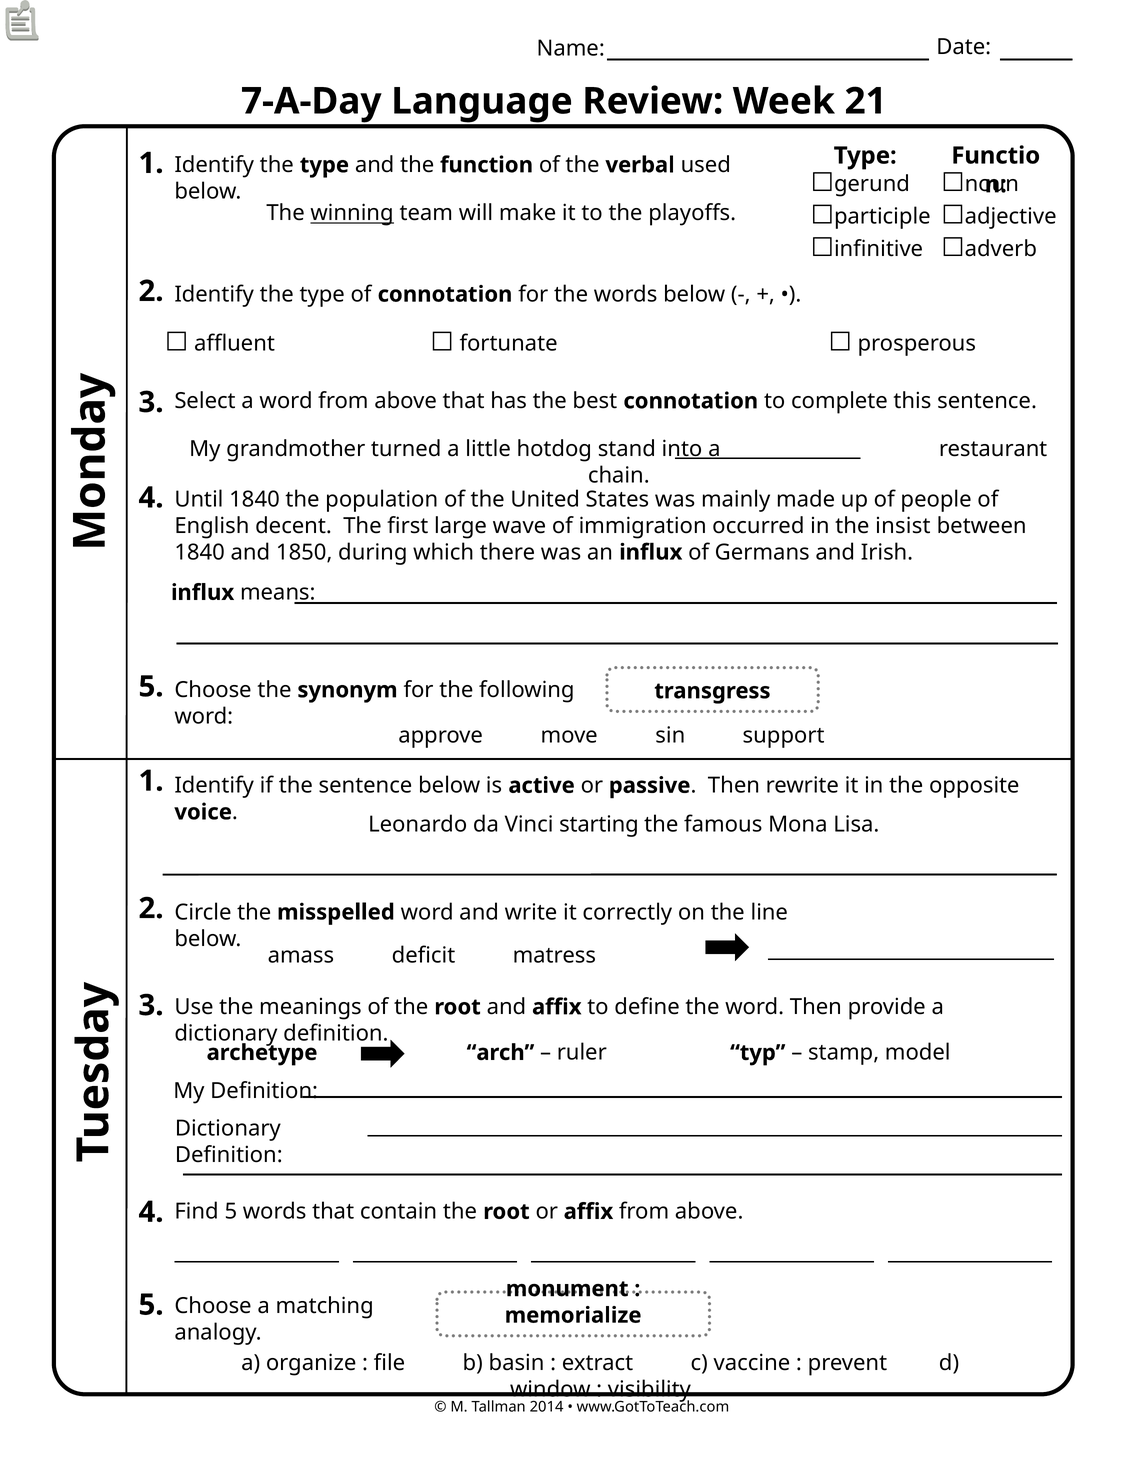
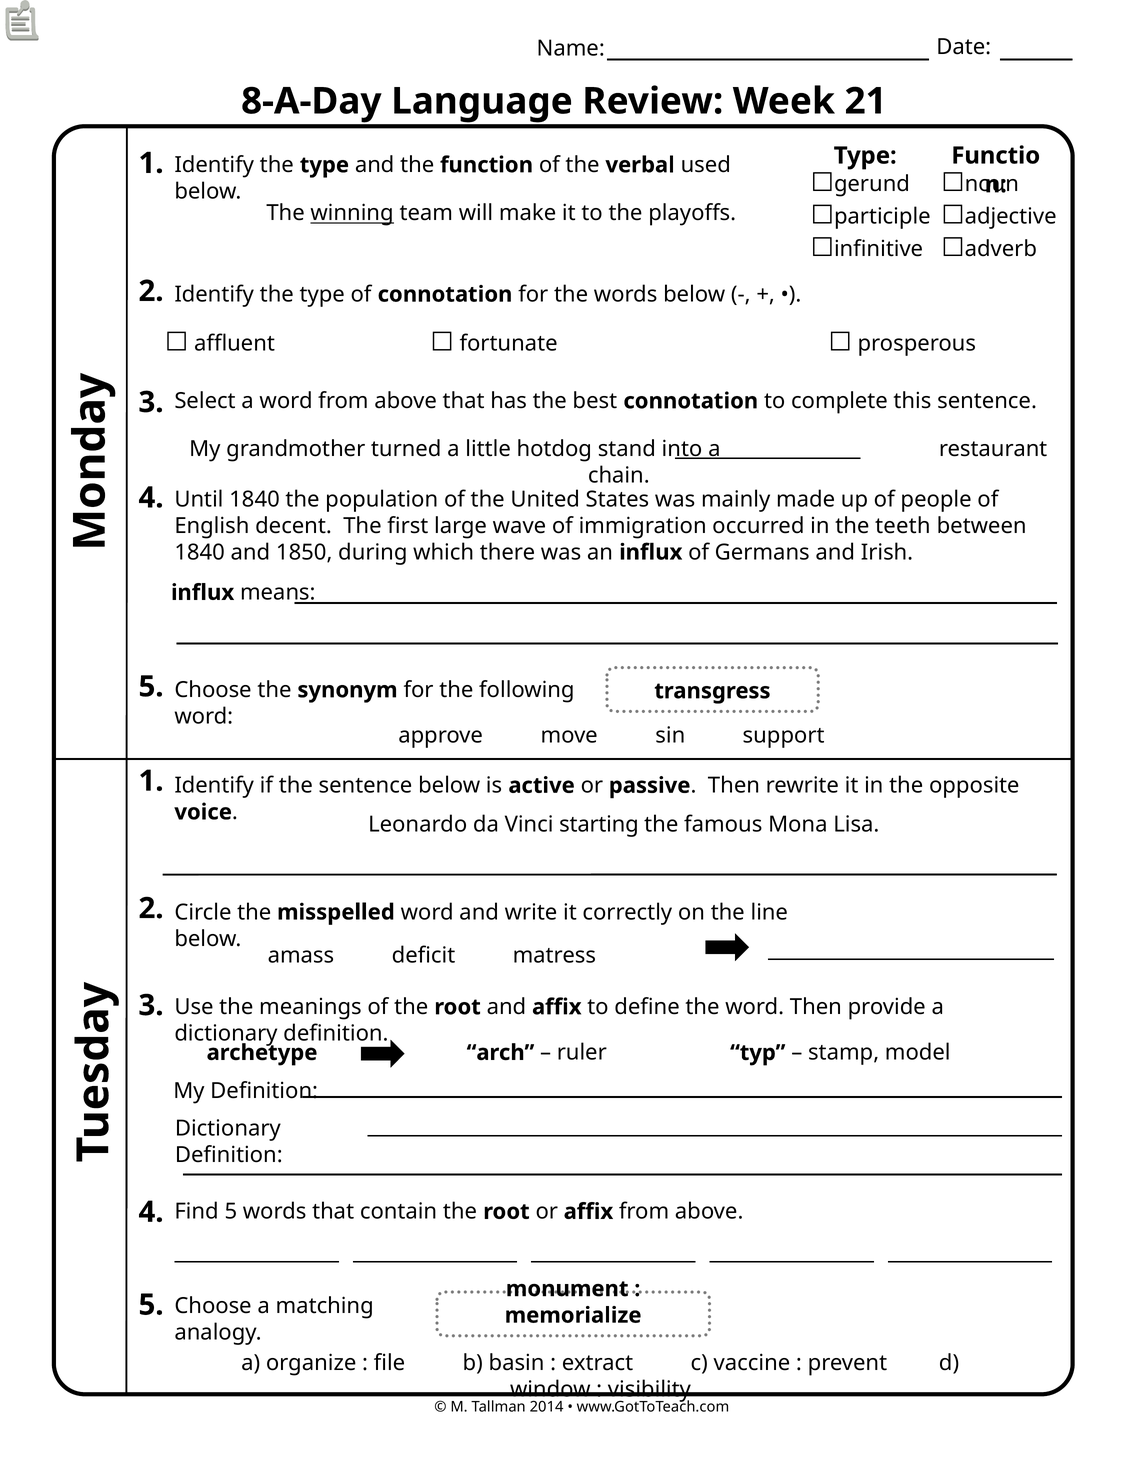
7-A-Day: 7-A-Day -> 8-A-Day (311, 101)
insist: insist -> teeth (903, 526)
